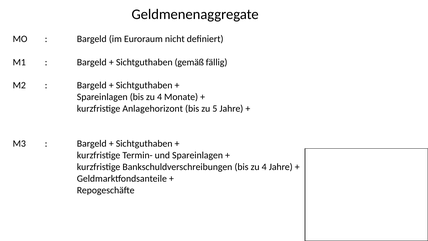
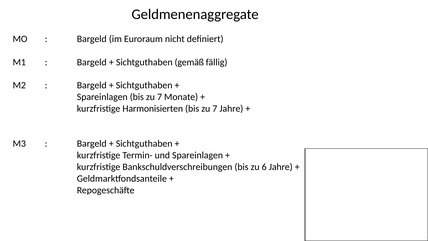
Spareinlagen bis zu 4: 4 -> 7 (160, 97)
Anlagehorizont: Anlagehorizont -> Harmonisierten (153, 109)
5: 5 -> 7 (215, 109)
Bankschuldverschreibungen bis zu 4: 4 -> 6 (264, 167)
